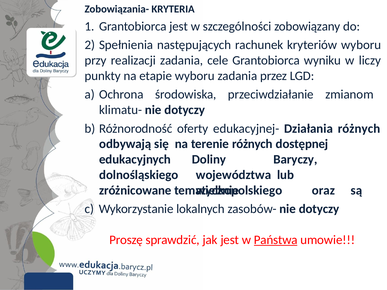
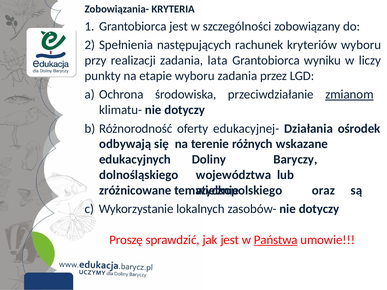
cele: cele -> lata (218, 60)
zmianom underline: none -> present (349, 95)
Działania różnych: różnych -> ośrodek (359, 129)
dostępnej: dostępnej -> wskazane (302, 144)
